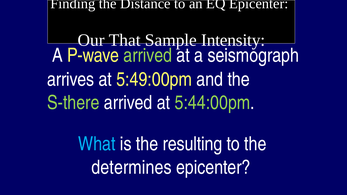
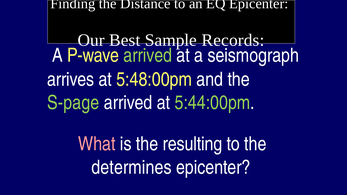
That: That -> Best (125, 40)
Intensity: Intensity -> Records (233, 40)
5:49:00pm: 5:49:00pm -> 5:48:00pm (154, 79)
S-there: S-there -> S-page (73, 103)
What colour: light blue -> pink (97, 144)
